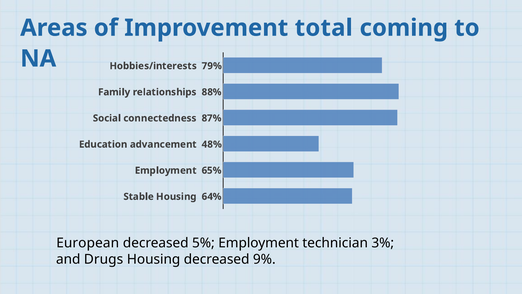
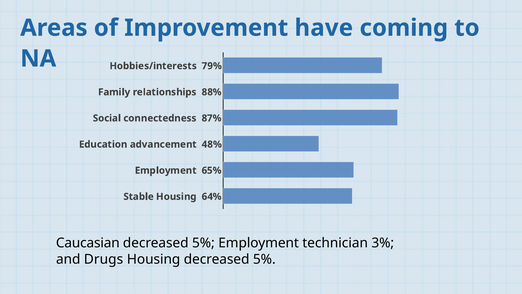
total: total -> have (324, 28)
European: European -> Caucasian (88, 243)
Housing decreased 9%: 9% -> 5% (264, 259)
